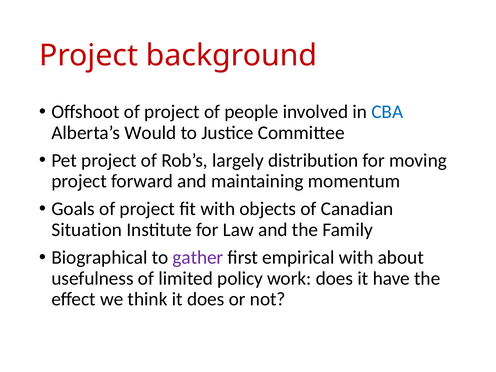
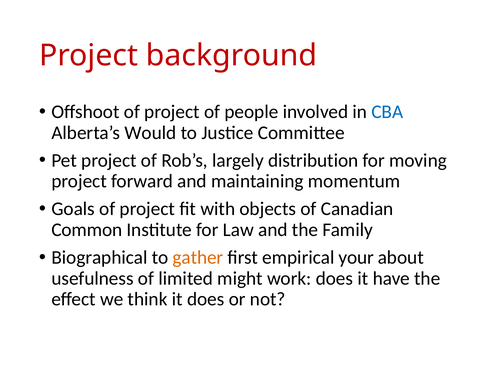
Situation: Situation -> Common (87, 230)
gather colour: purple -> orange (198, 258)
empirical with: with -> your (356, 258)
policy: policy -> might (240, 278)
